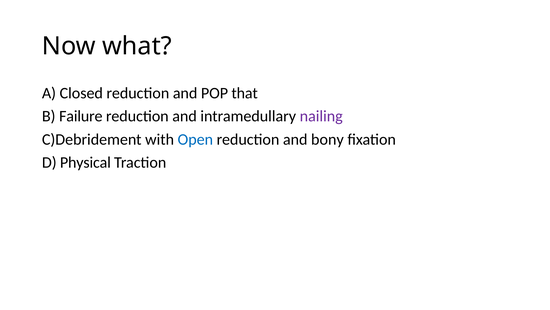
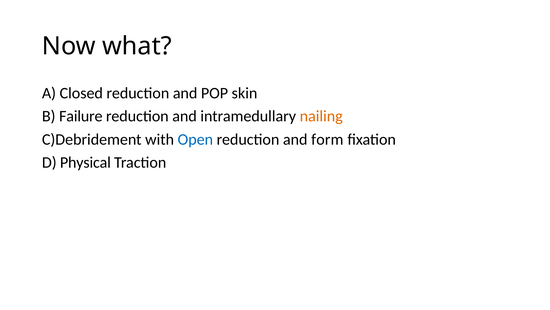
that: that -> skin (245, 93)
nailing colour: purple -> orange (321, 116)
bony: bony -> form (327, 139)
